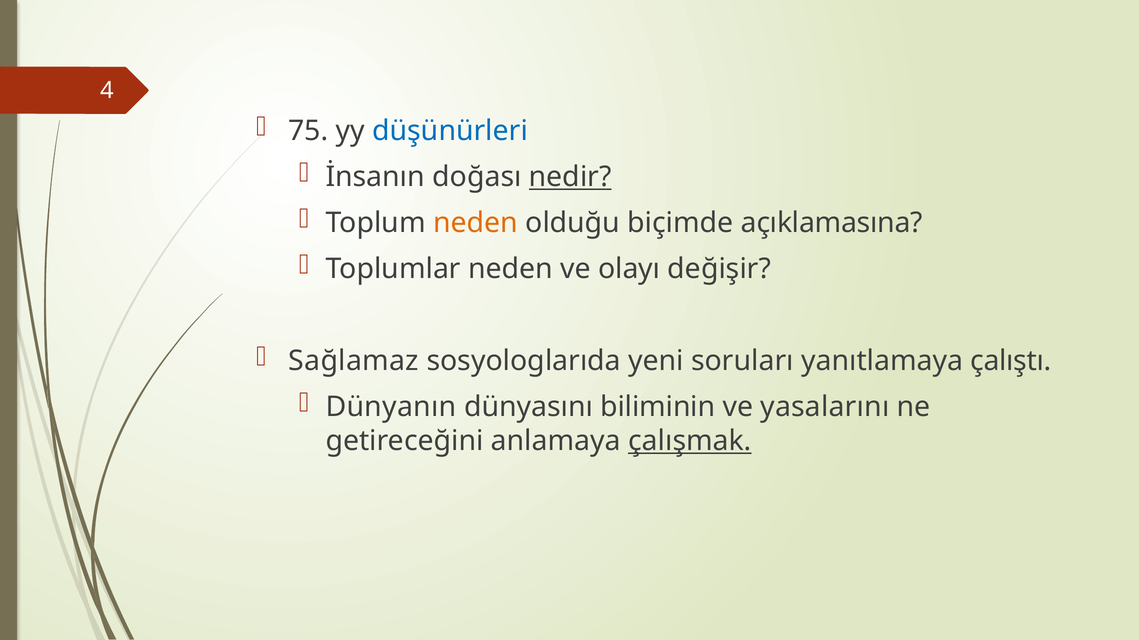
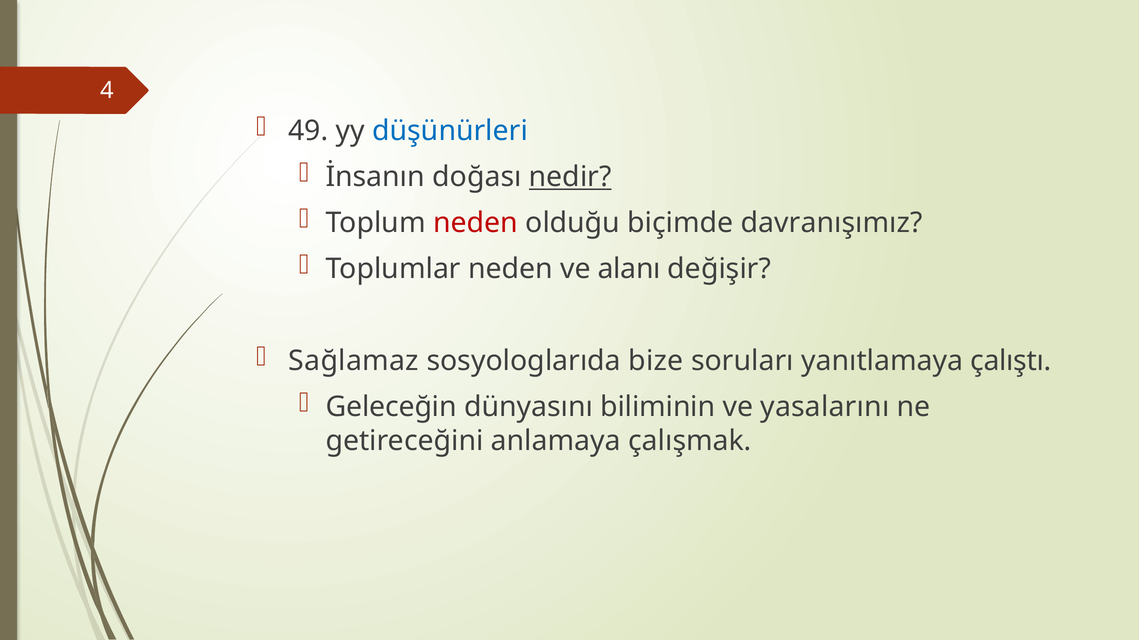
75: 75 -> 49 (308, 131)
neden colour: orange -> red (475, 223)
açıklamasına: açıklamasına -> davranışımız (832, 223)
olayı: olayı -> alanı (629, 269)
yeni: yeni -> bize (656, 361)
Dünyanın: Dünyanın -> Geleceğin (391, 407)
çalışmak underline: present -> none (690, 441)
